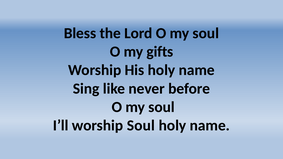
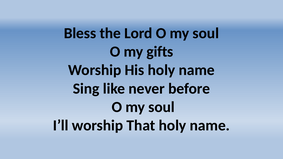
worship Soul: Soul -> That (141, 126)
